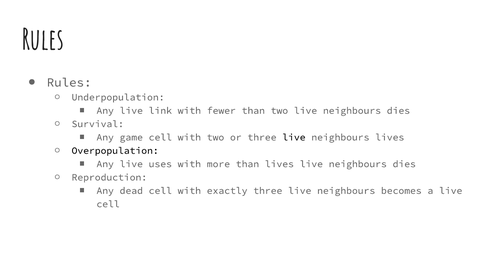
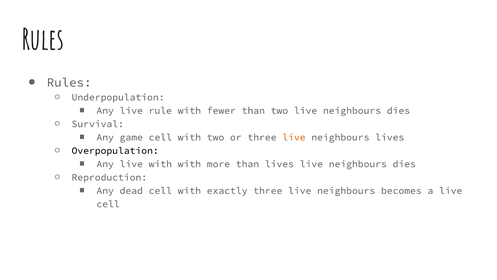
link: link -> rule (160, 110)
live colour: black -> orange (294, 137)
live uses: uses -> with (160, 164)
